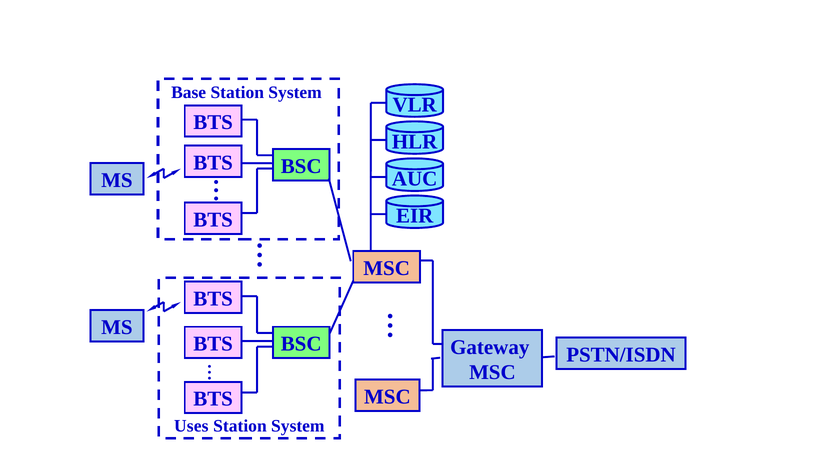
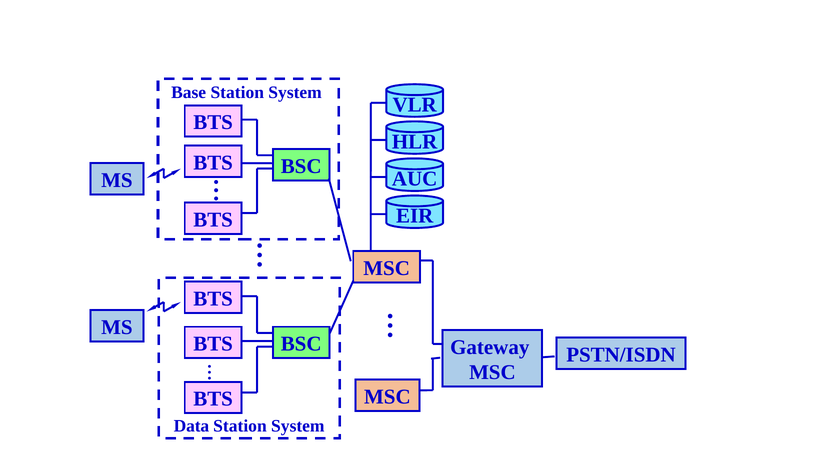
Uses: Uses -> Data (191, 426)
